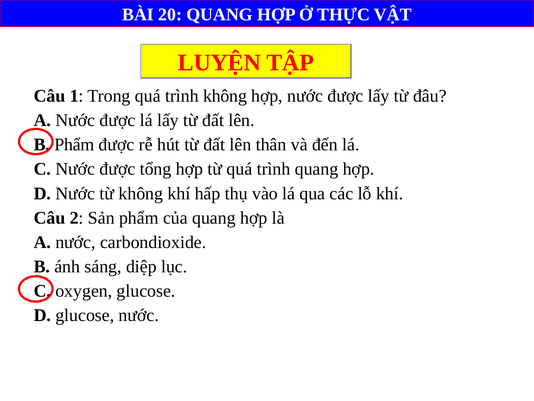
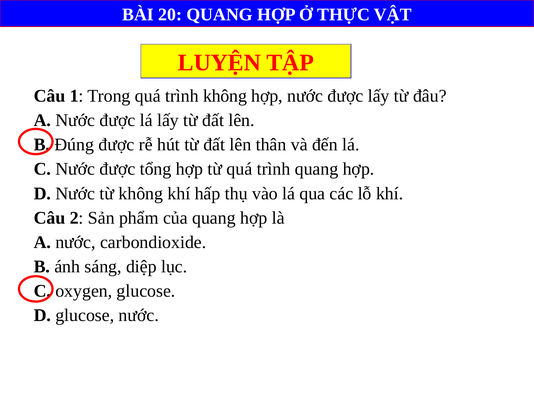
Phẩm: Phẩm -> Đúng (74, 145)
